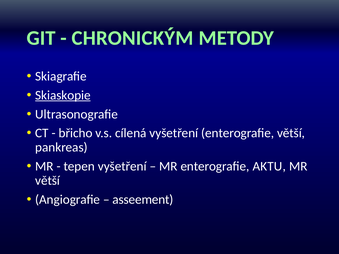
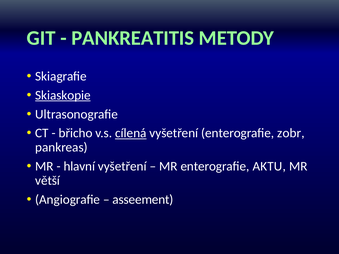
CHRONICKÝM: CHRONICKÝM -> PANKREATITIS (133, 38)
cílená underline: none -> present (131, 133)
enterografie větší: větší -> zobr (291, 133)
tepen: tepen -> hlavní (79, 166)
